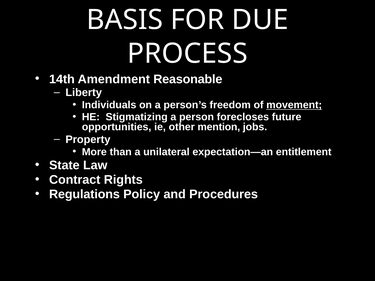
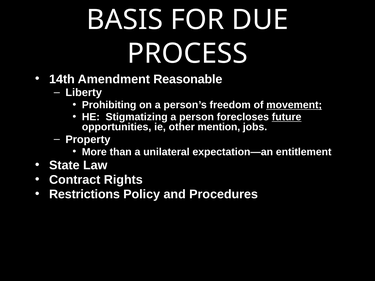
Individuals: Individuals -> Prohibiting (109, 105)
future underline: none -> present (287, 117)
Regulations: Regulations -> Restrictions (84, 194)
